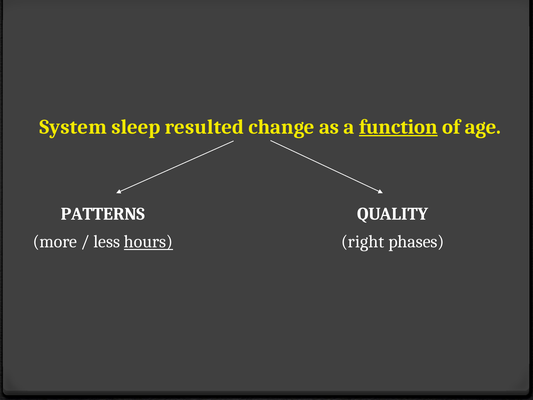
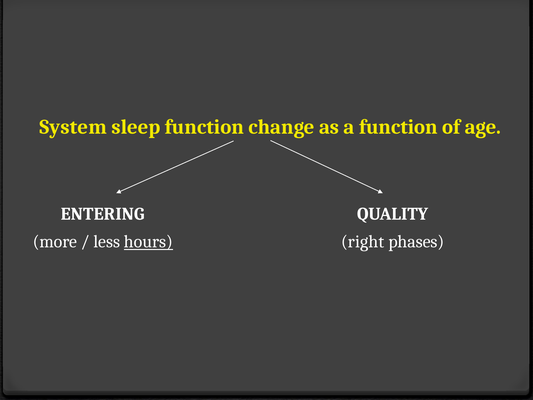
sleep resulted: resulted -> function (204, 127)
function underline: present -> none (398, 127)
PATTERNS: PATTERNS -> ENTERING (103, 214)
